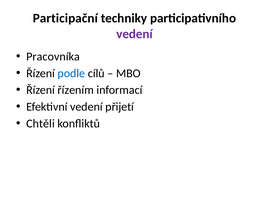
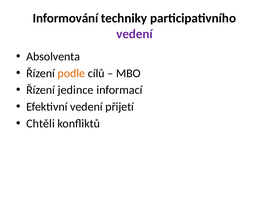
Participační: Participační -> Informování (65, 18)
Pracovníka: Pracovníka -> Absolventa (53, 56)
podle colour: blue -> orange (71, 73)
řízením: řízením -> jedince (76, 90)
